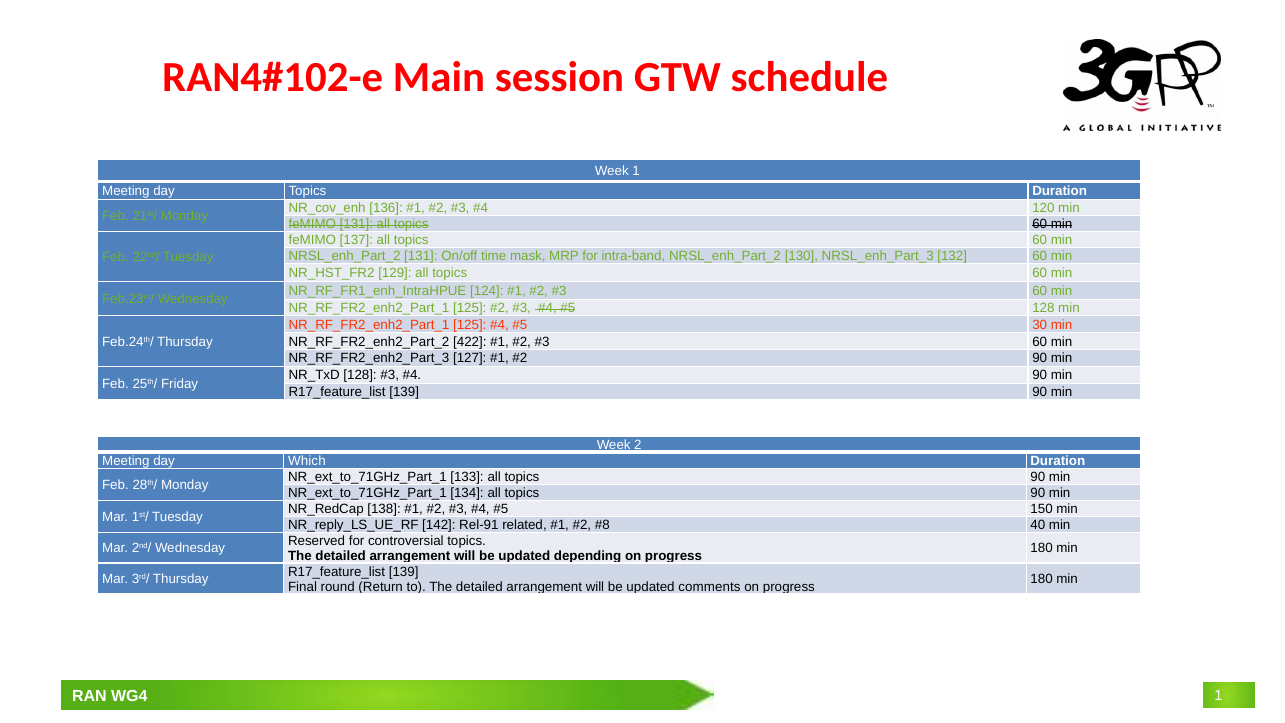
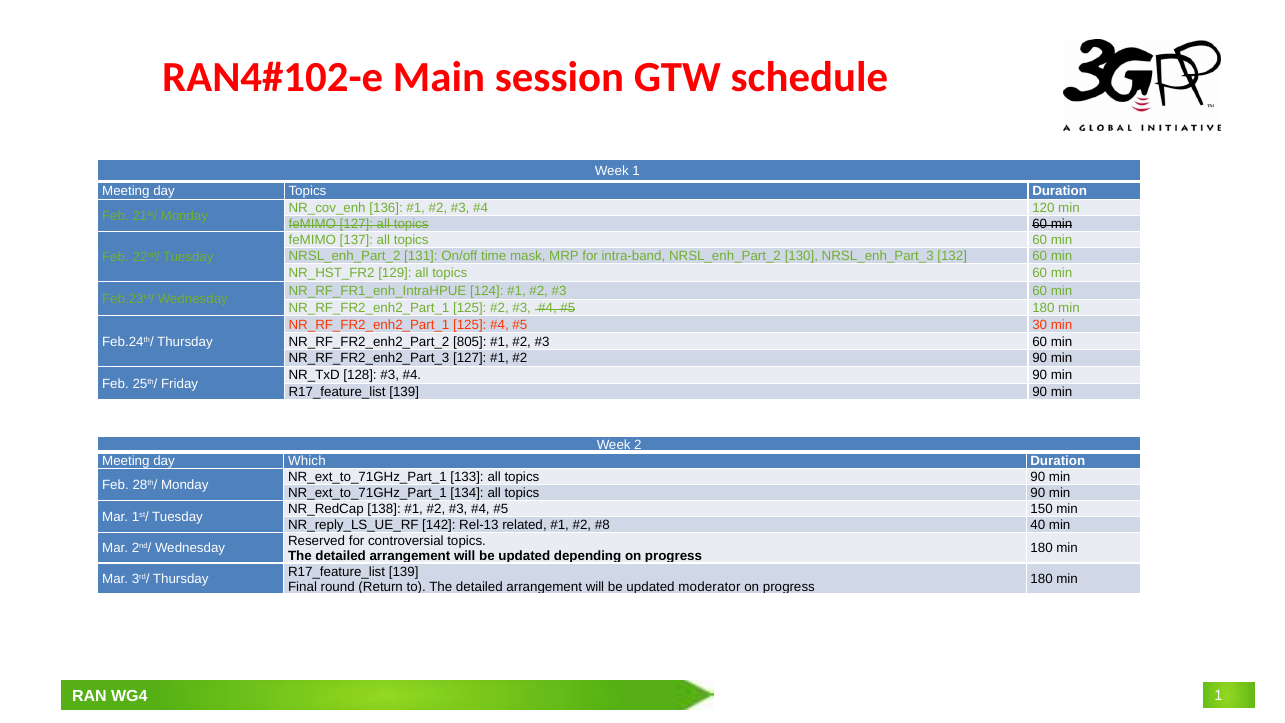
feMIMO 131: 131 -> 127 (356, 224)
128: 128 -> 180 (1043, 308)
422: 422 -> 805 (470, 342)
Rel-91: Rel-91 -> Rel-13 (479, 525)
comments: comments -> moderator (709, 586)
